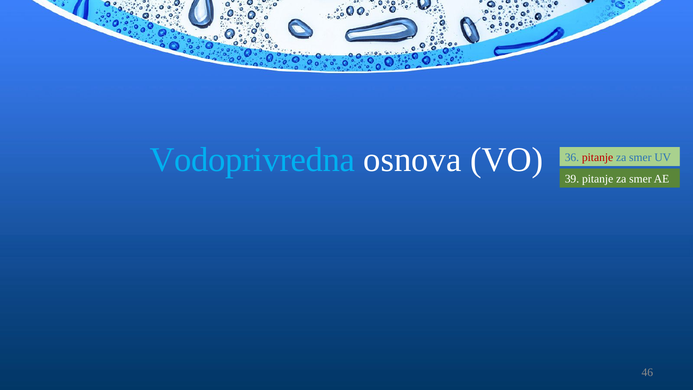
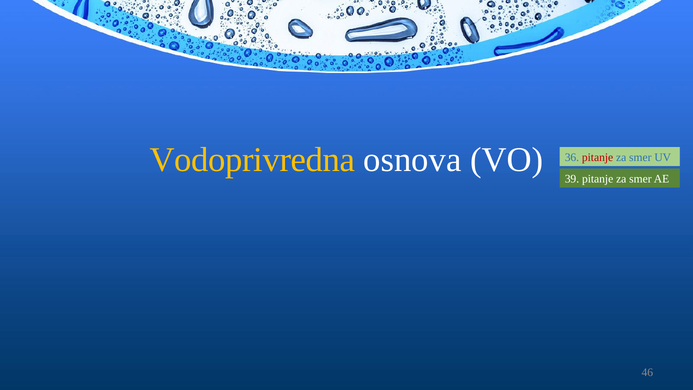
Vodoprivredna colour: light blue -> yellow (252, 160)
